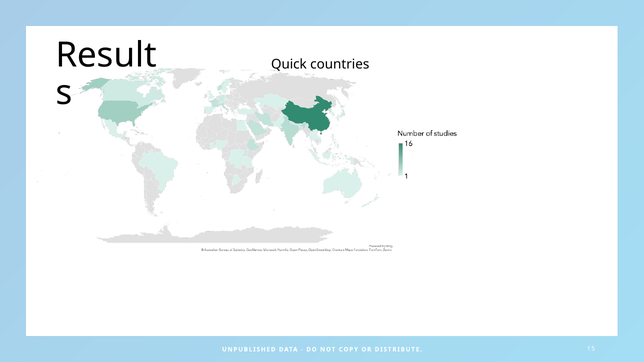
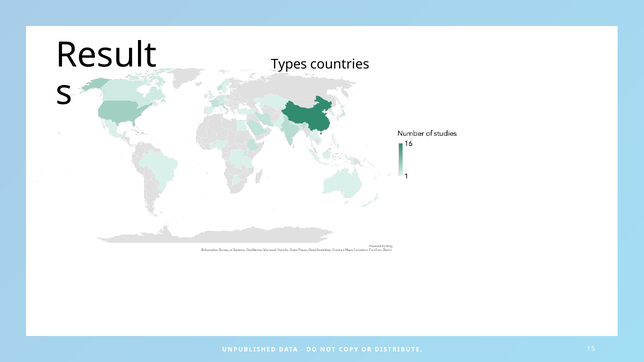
Quick: Quick -> Types (289, 64)
